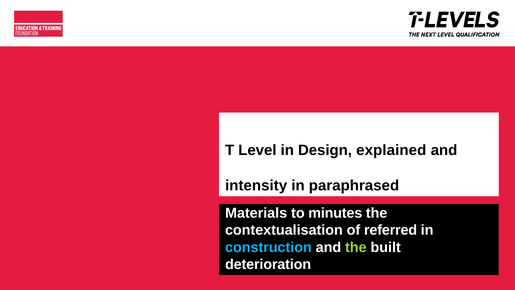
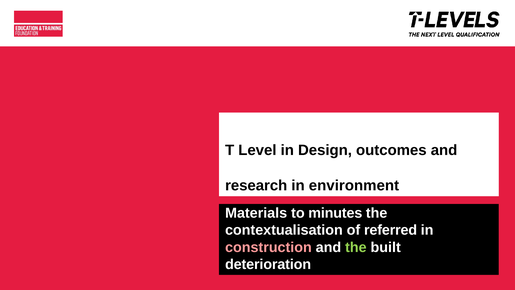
explained: explained -> outcomes (391, 150)
intensity: intensity -> research (256, 185)
paraphrased: paraphrased -> environment (354, 185)
construction colour: light blue -> pink (268, 247)
